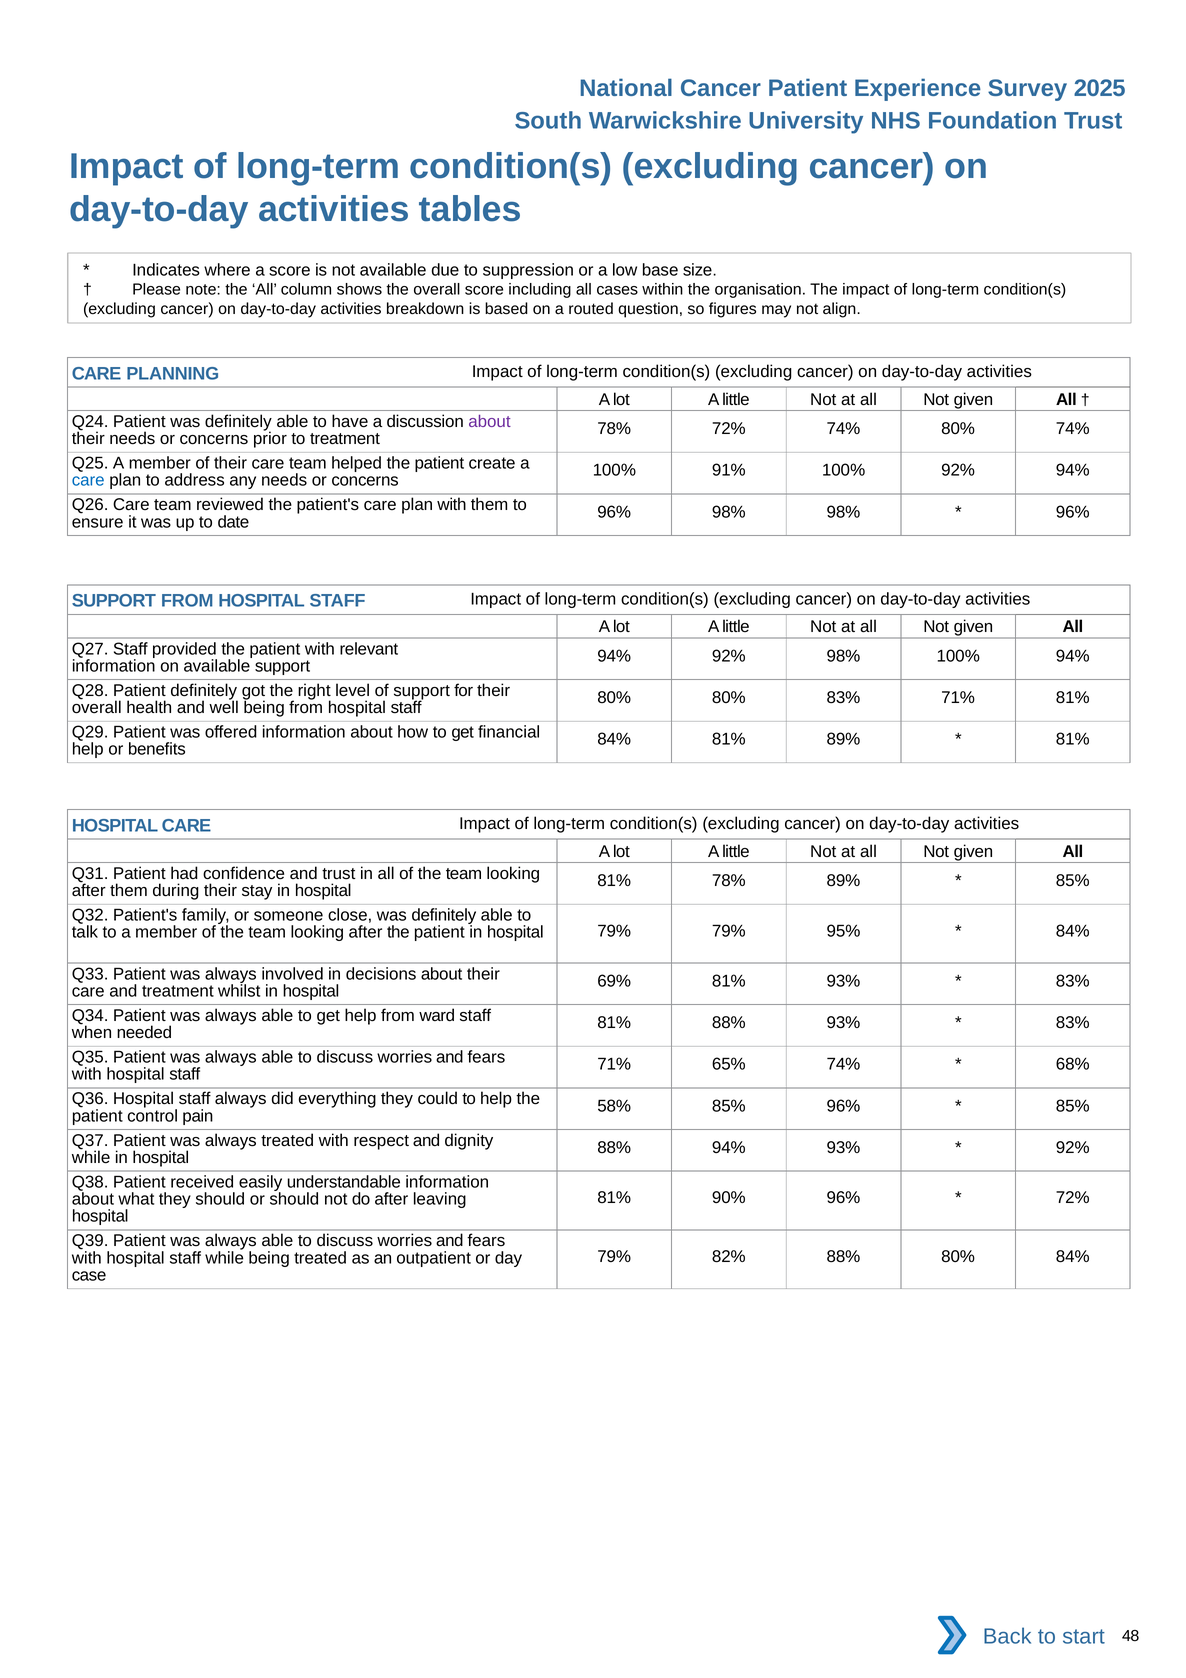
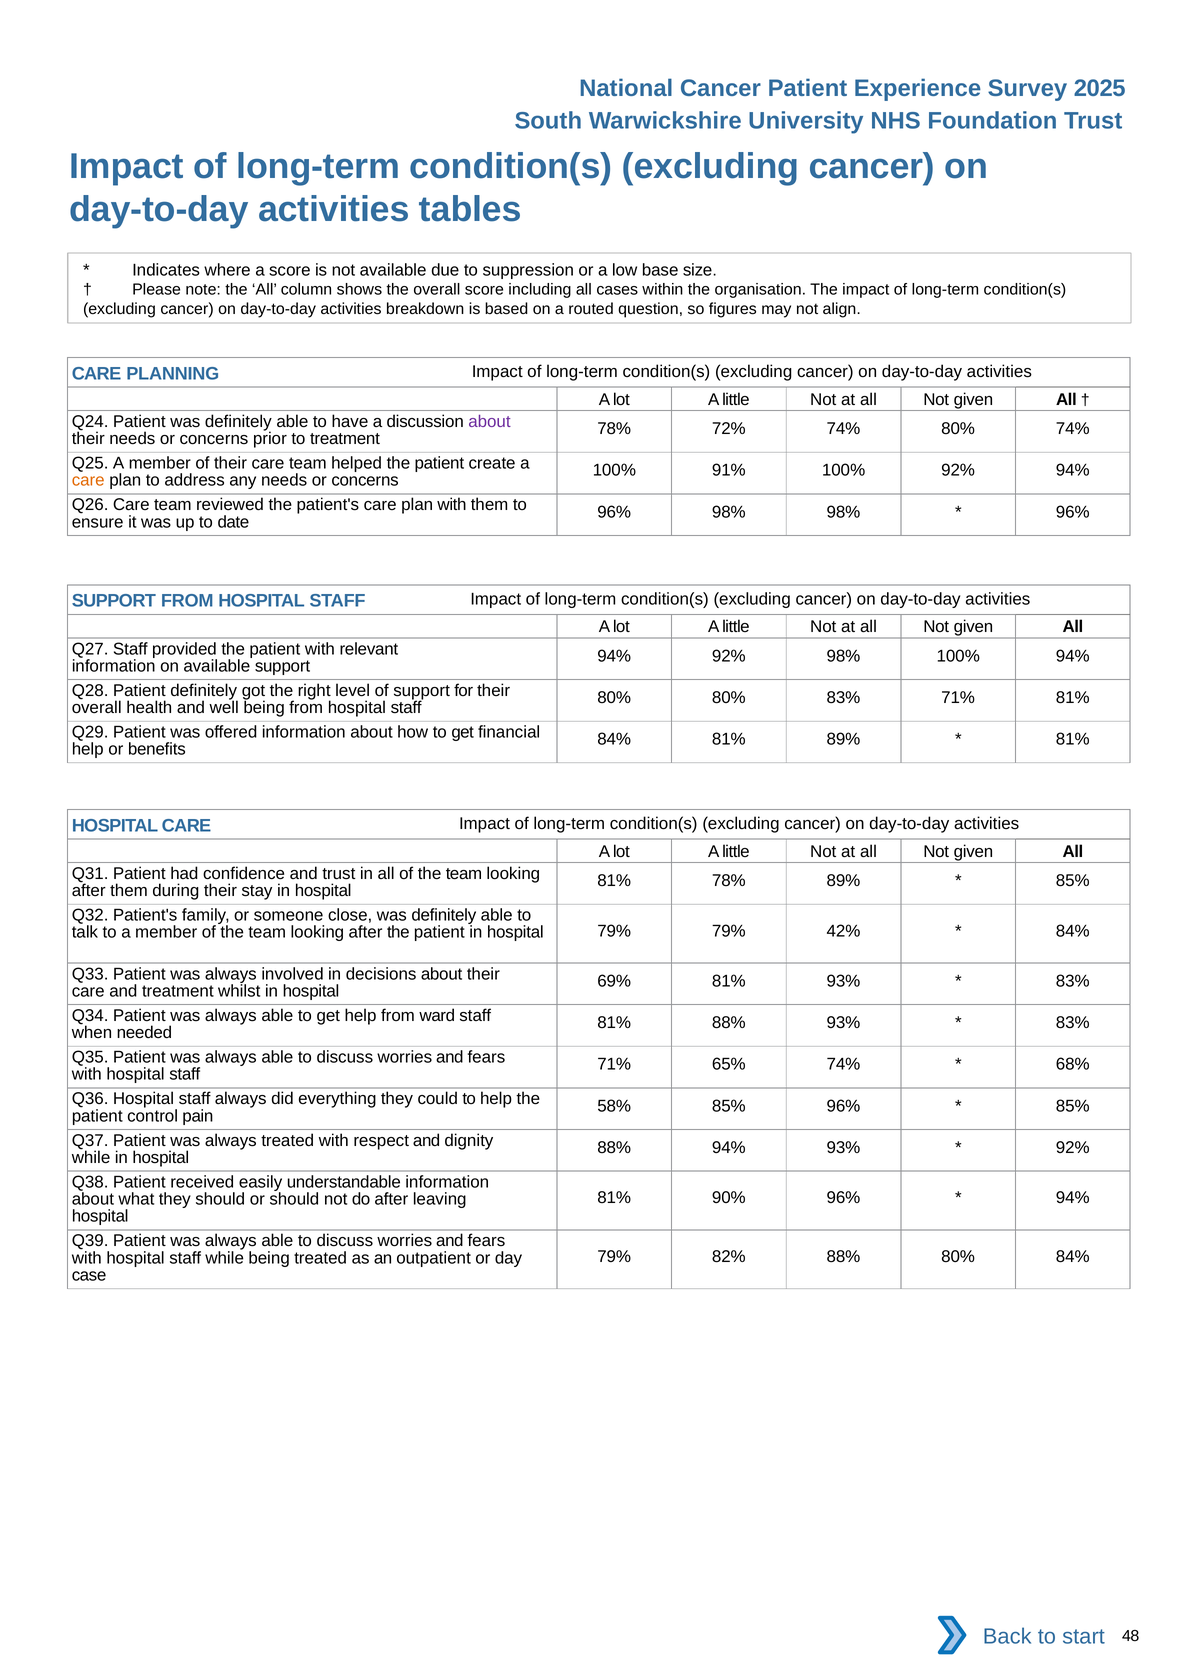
care colour: blue -> orange (88, 480)
95%: 95% -> 42% (843, 931)
72%: 72% -> 94% (1073, 1198)
